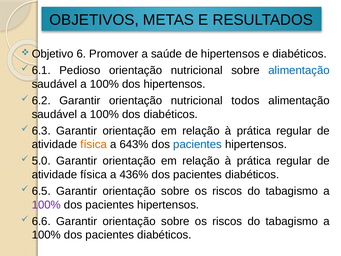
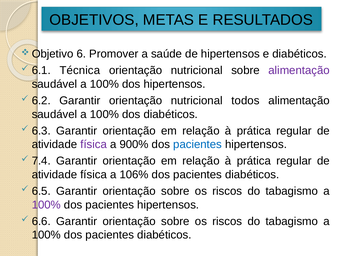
Pedioso: Pedioso -> Técnica (80, 70)
alimentação colour: blue -> purple (299, 70)
física colour: orange -> purple (94, 144)
643%: 643% -> 900% (134, 144)
5.0: 5.0 -> 7.4 (41, 161)
436%: 436% -> 106% (134, 174)
